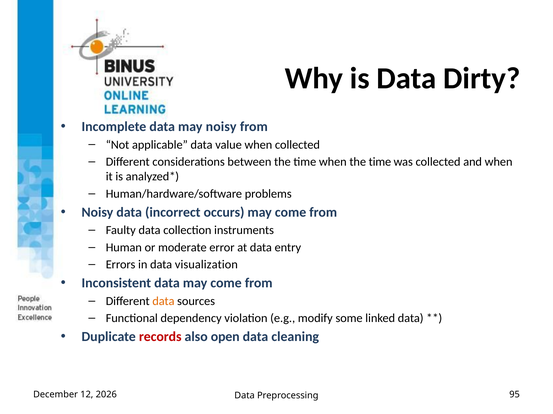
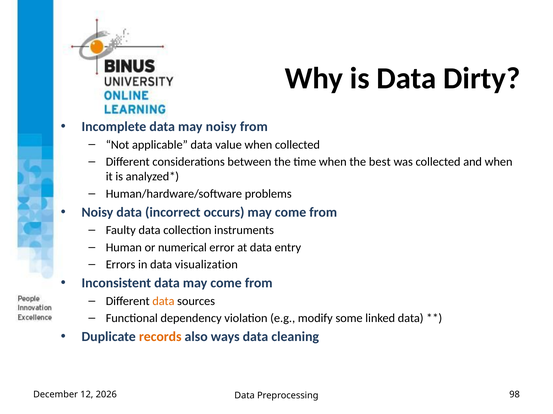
when the time: time -> best (380, 162)
moderate: moderate -> numerical (182, 248)
records colour: red -> orange (160, 337)
open: open -> ways (225, 337)
95: 95 -> 98 (515, 395)
